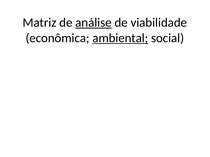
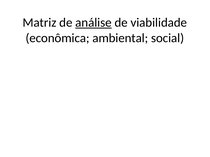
ambiental underline: present -> none (120, 38)
